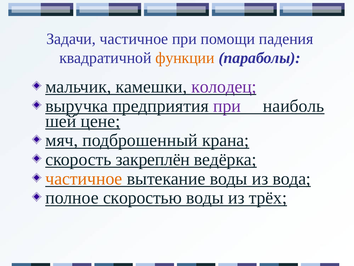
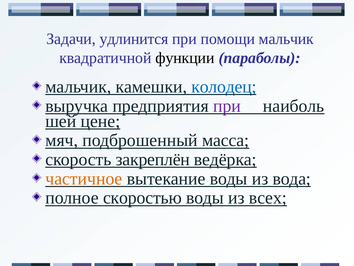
Задачи частичное: частичное -> удлинится (134, 39)
помощи падения: падения -> мальчик (286, 39)
функции colour: orange -> black (185, 58)
колодец colour: purple -> blue (224, 87)
крана: крана -> масса (226, 140)
трёх: трёх -> всех (268, 197)
